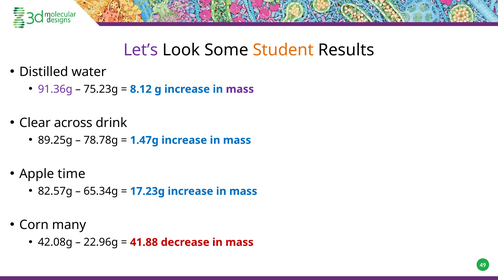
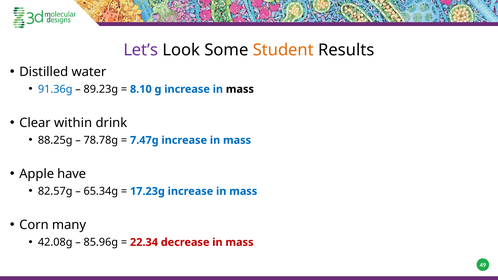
91.36g colour: purple -> blue (55, 89)
75.23g: 75.23g -> 89.23g (101, 89)
8.12: 8.12 -> 8.10 (141, 89)
mass colour: purple -> black (240, 89)
across: across -> within (73, 123)
89.25g: 89.25g -> 88.25g (55, 140)
1.47g: 1.47g -> 7.47g (144, 140)
time: time -> have (72, 174)
22.96g: 22.96g -> 85.96g (101, 242)
41.88: 41.88 -> 22.34 (144, 242)
